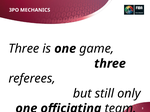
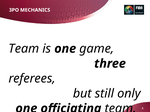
Three: Three -> Team (24, 49)
